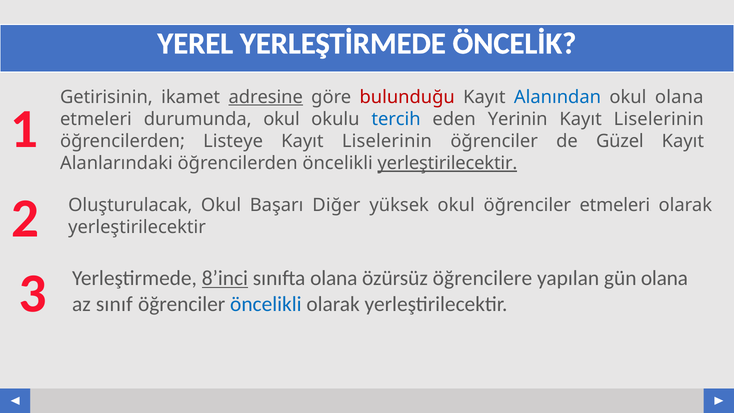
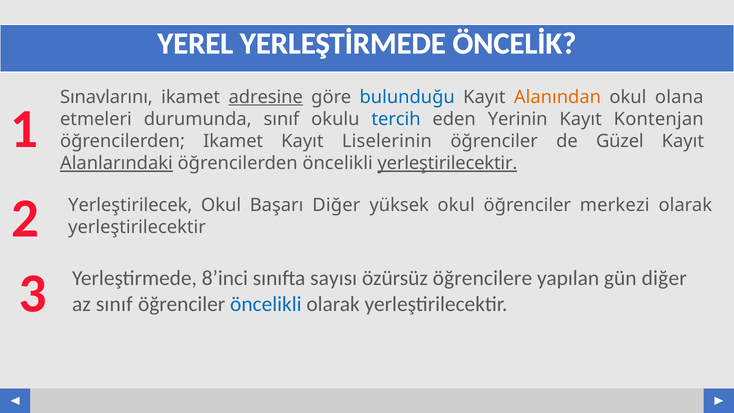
Getirisinin: Getirisinin -> Sınavlarını (106, 97)
bulunduğu colour: red -> blue (407, 97)
Alanından colour: blue -> orange (558, 97)
durumunda okul: okul -> sınıf (281, 119)
Liselerinin: Liselerinin -> Kontenjan (659, 119)
öğrencilerden Listeye: Listeye -> Ikamet (233, 141)
Alanlarındaki underline: none -> present (116, 163)
Oluşturulacak: Oluşturulacak -> Yerleştirilecek (130, 205)
öğrenciler etmeleri: etmeleri -> merkezi (615, 205)
8’inci underline: present -> none (225, 278)
sınıfta olana: olana -> sayısı (334, 278)
gün olana: olana -> diğer (664, 278)
